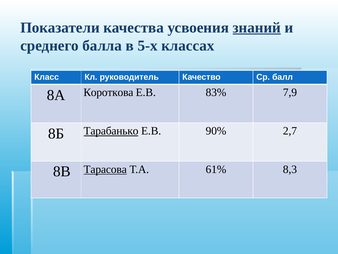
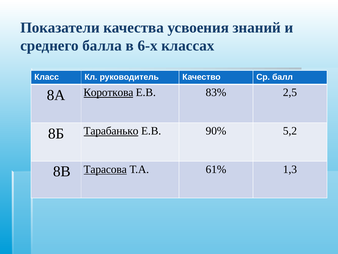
знаний underline: present -> none (257, 28)
5-х: 5-х -> 6-х (148, 46)
Короткова underline: none -> present (108, 92)
7,9: 7,9 -> 2,5 (290, 92)
2,7: 2,7 -> 5,2 (290, 131)
8,3: 8,3 -> 1,3 (290, 169)
